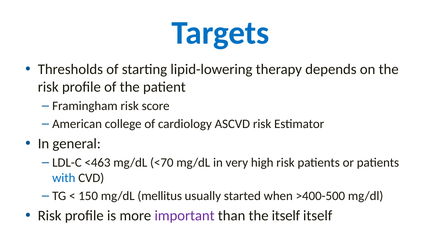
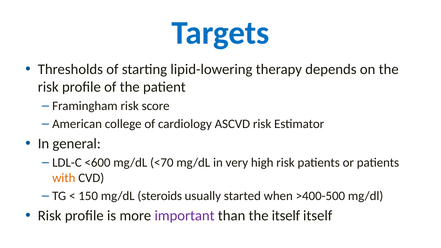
<463: <463 -> <600 (98, 163)
with colour: blue -> orange (64, 178)
mellitus: mellitus -> steroids (160, 196)
